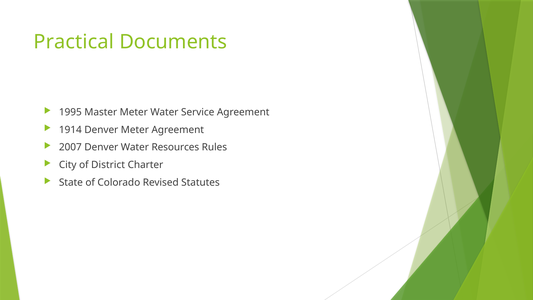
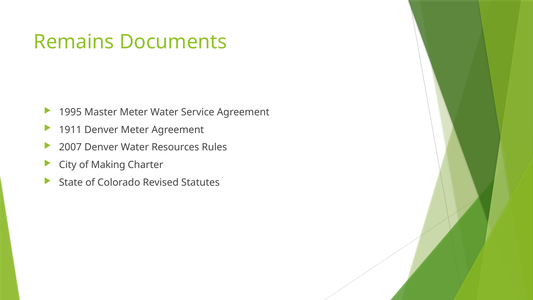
Practical: Practical -> Remains (74, 42)
1914: 1914 -> 1911 (70, 130)
District: District -> Making (108, 165)
